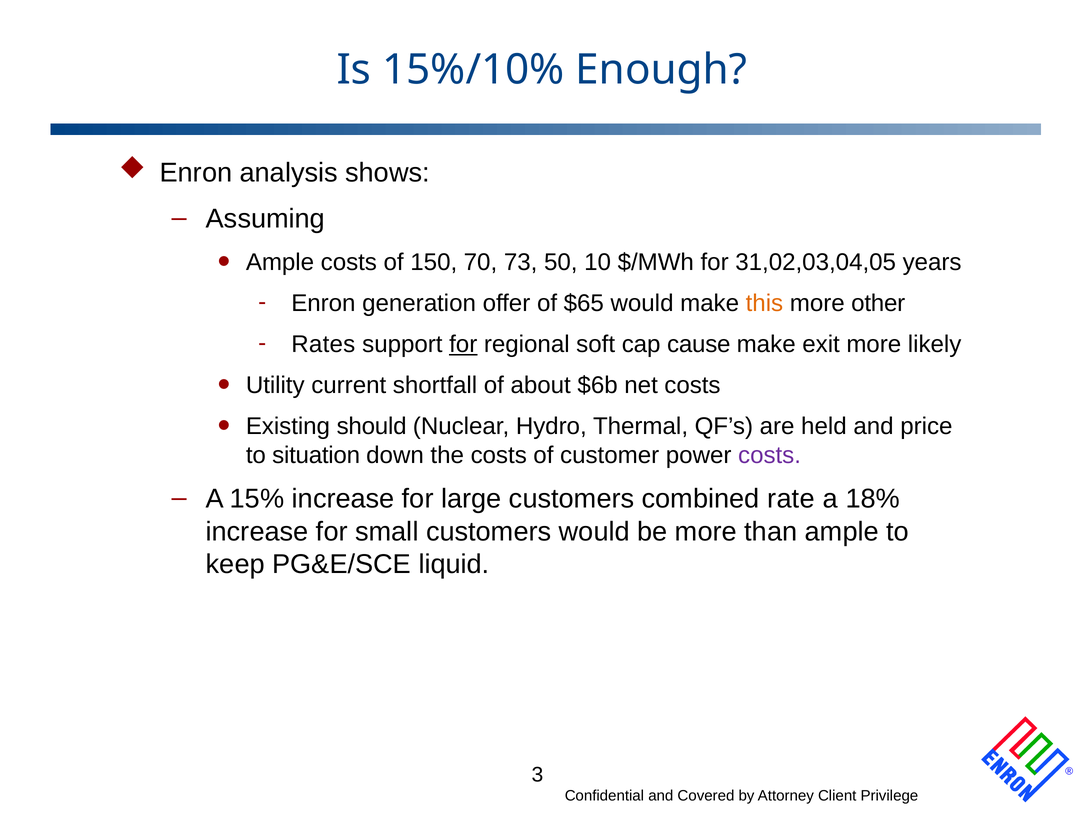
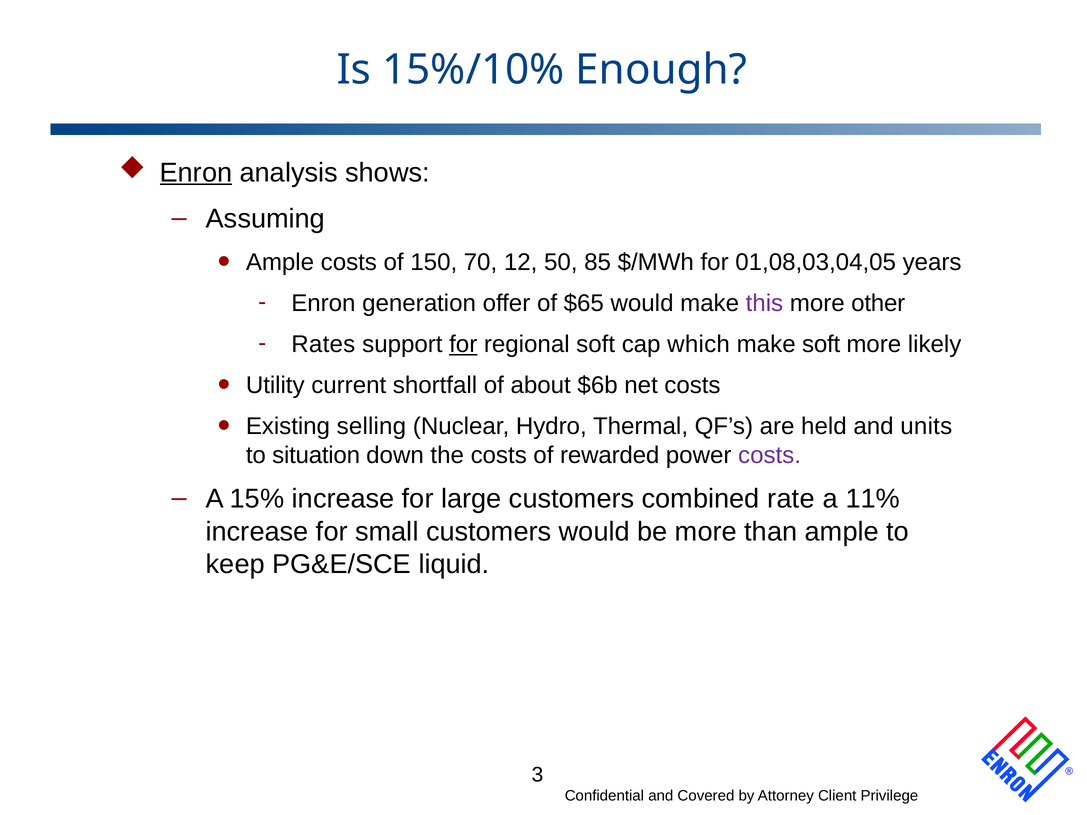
Enron underline: none -> present (196, 173)
73: 73 -> 12 (521, 262)
10: 10 -> 85 (598, 262)
31,02,03,04,05: 31,02,03,04,05 -> 01,08,03,04,05 (816, 262)
this colour: orange -> purple (764, 303)
cause: cause -> which (699, 344)
make exit: exit -> soft (821, 344)
should: should -> selling (371, 426)
price: price -> units (926, 426)
customer: customer -> rewarded (610, 455)
18%: 18% -> 11% (873, 499)
